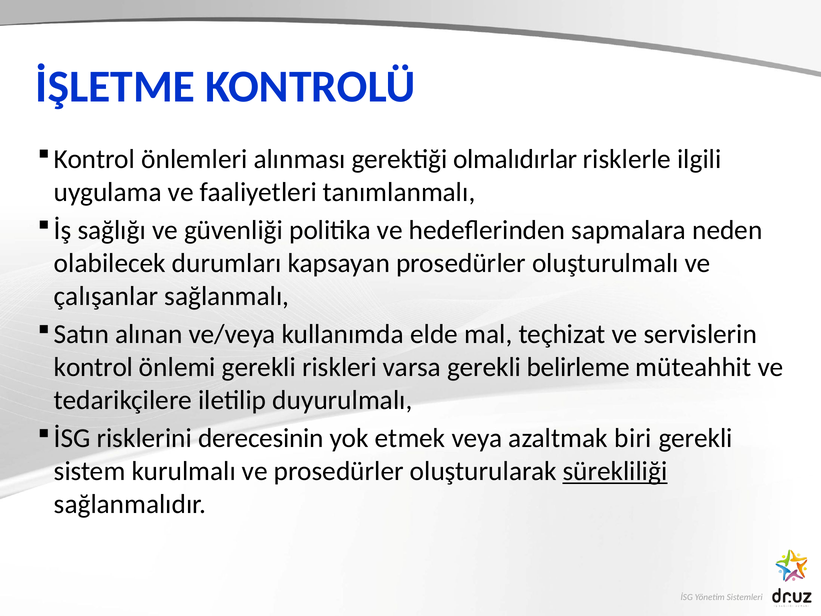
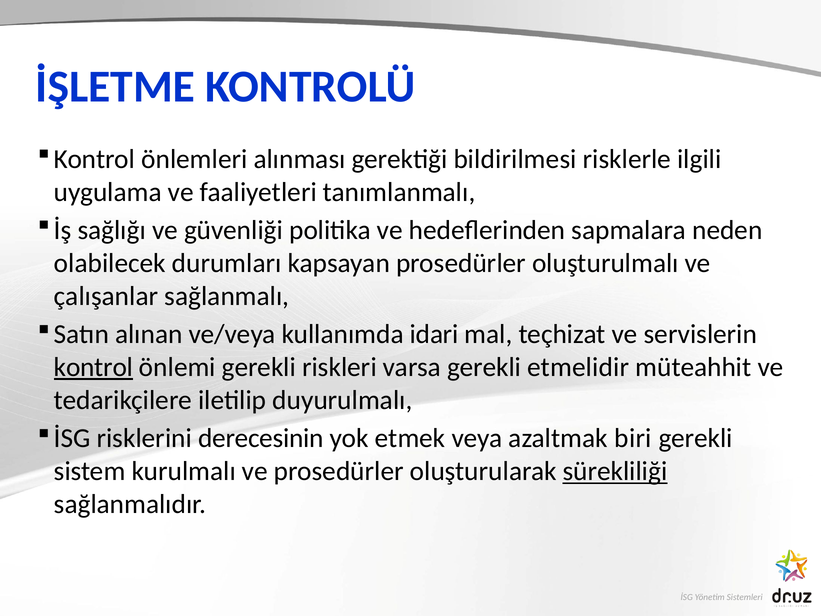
olmalıdırlar: olmalıdırlar -> bildirilmesi (515, 159)
elde: elde -> idari (434, 334)
kontrol underline: none -> present (93, 367)
belirleme: belirleme -> etmelidir (578, 367)
